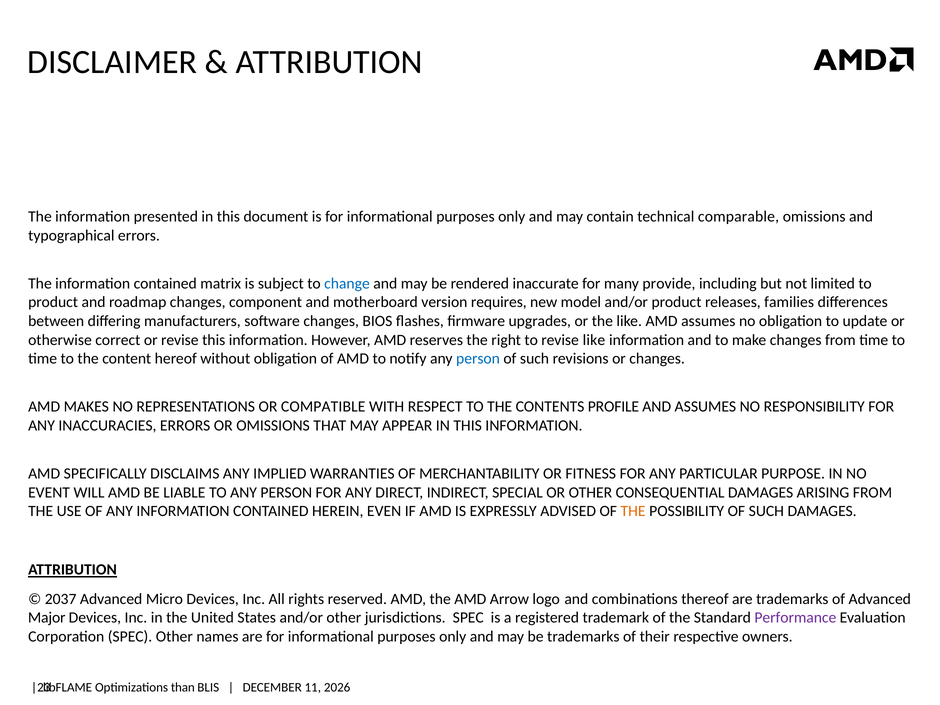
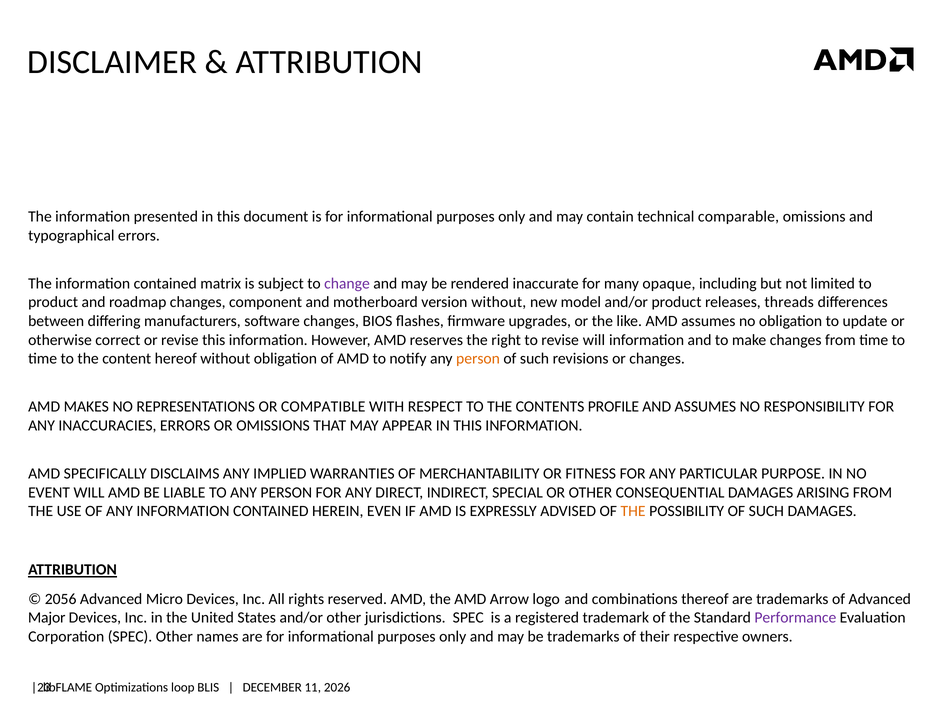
change colour: blue -> purple (347, 284)
provide: provide -> opaque (669, 284)
version requires: requires -> without (499, 302)
families: families -> threads (789, 302)
revise like: like -> will (594, 340)
person colour: blue -> orange (478, 359)
2037: 2037 -> 2056 (61, 599)
than: than -> loop (183, 687)
